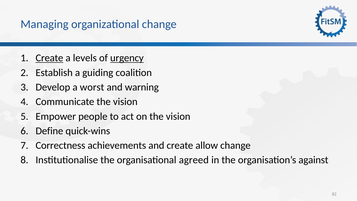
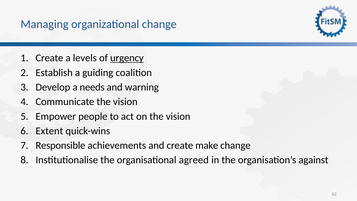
Create underline: present -> none (49, 58)
worst: worst -> needs (92, 87)
Define: Define -> Extent (49, 131)
Correctness: Correctness -> Responsible (60, 145)
allow: allow -> make (207, 145)
